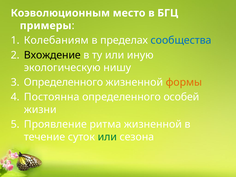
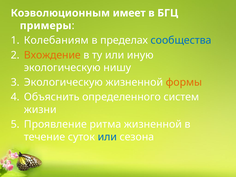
место: место -> имеет (129, 13)
Вхождение colour: black -> orange (52, 55)
Определенного: Определенного -> Экологическую (63, 82)
Постоянна: Постоянна -> Объяснить (52, 97)
особей: особей -> систем (181, 97)
или colour: green -> blue (107, 137)
